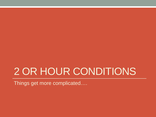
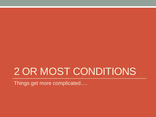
HOUR: HOUR -> MOST (55, 72)
